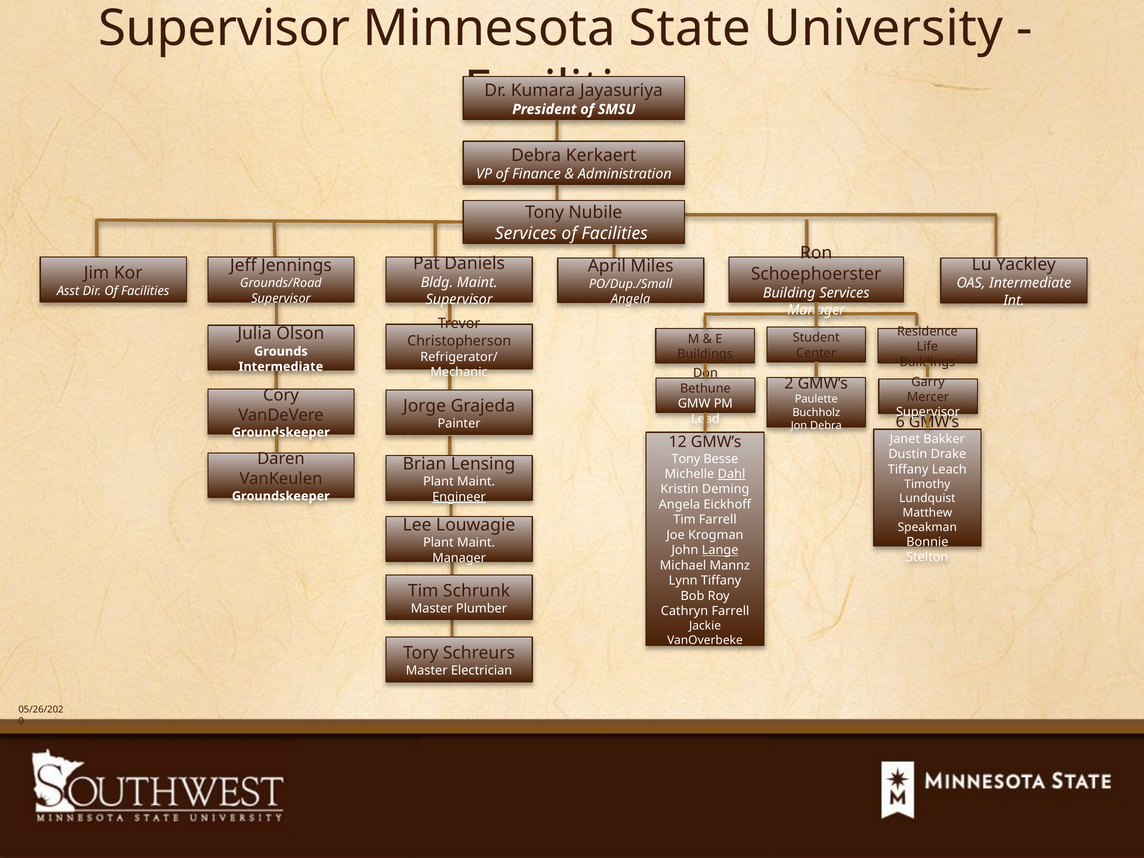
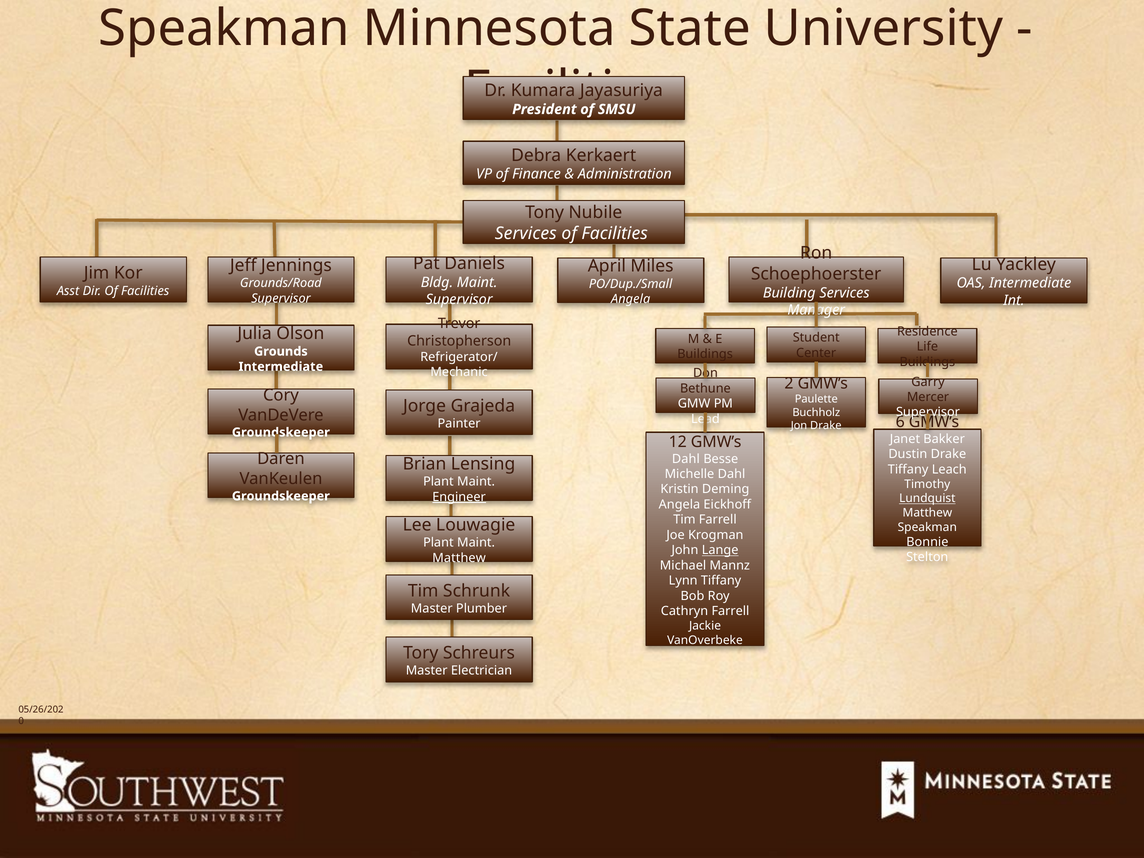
Supervisor: Supervisor -> Speakman (224, 29)
Jon Debra: Debra -> Drake (826, 426)
Tony: Tony -> Dahl (686, 459)
Dahl underline: present -> none (732, 474)
Lundquist underline: none -> present (927, 498)
Manager: Manager -> Matthew (459, 558)
